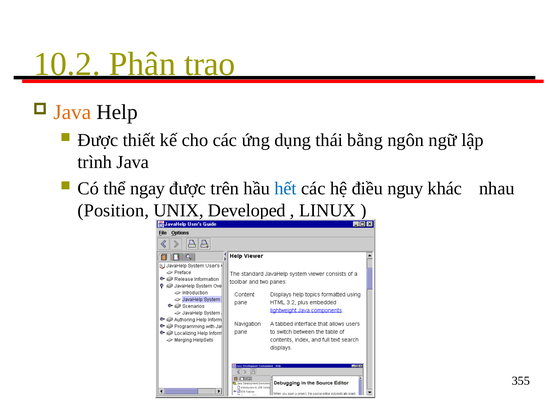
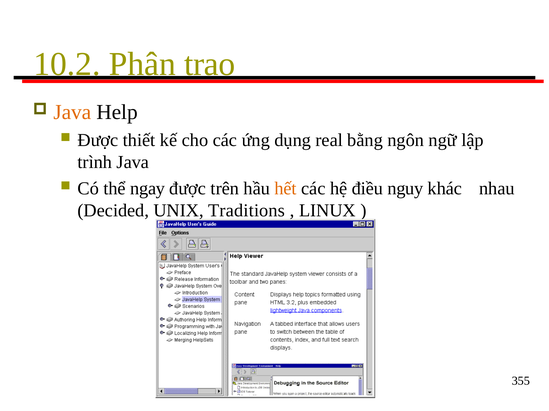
thái: thái -> real (329, 141)
hết colour: blue -> orange (285, 189)
Position: Position -> Decided (113, 211)
Developed: Developed -> Traditions (247, 211)
